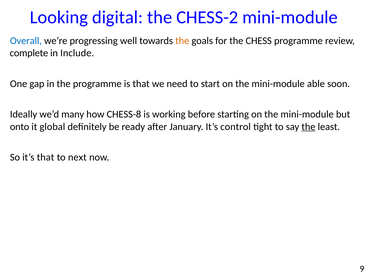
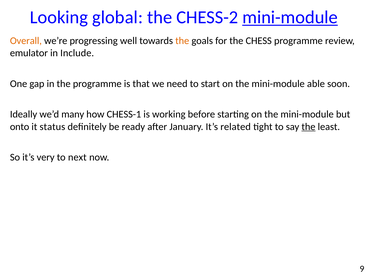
digital: digital -> global (118, 17)
mini-module underline: none -> present (290, 17)
Overall colour: blue -> orange (26, 41)
complete: complete -> emulator (29, 53)
CHESS-8: CHESS-8 -> CHESS-1 (124, 114)
global: global -> status (52, 127)
control: control -> related (236, 127)
it’s that: that -> very (46, 157)
